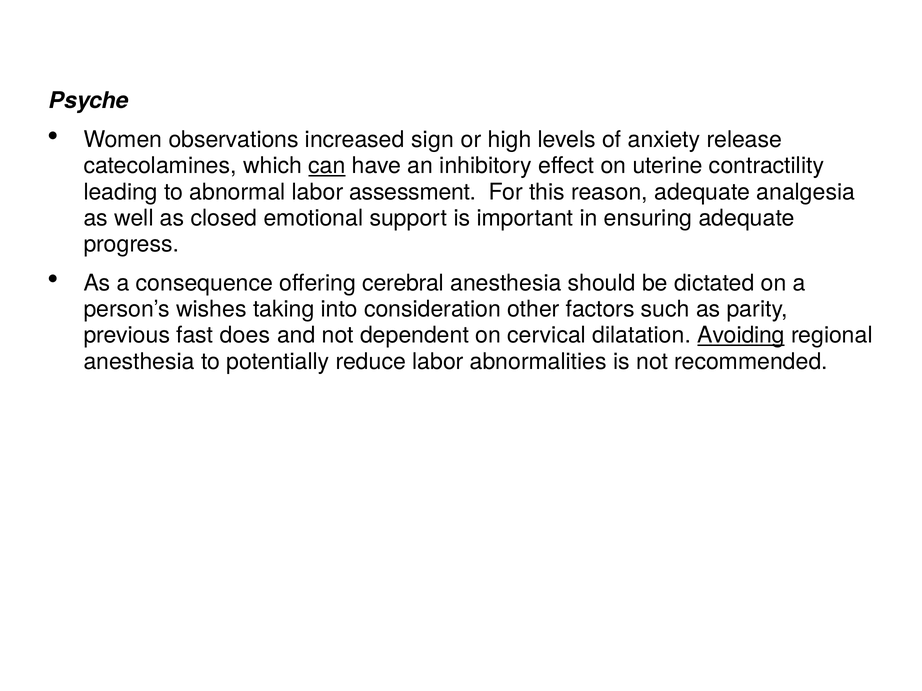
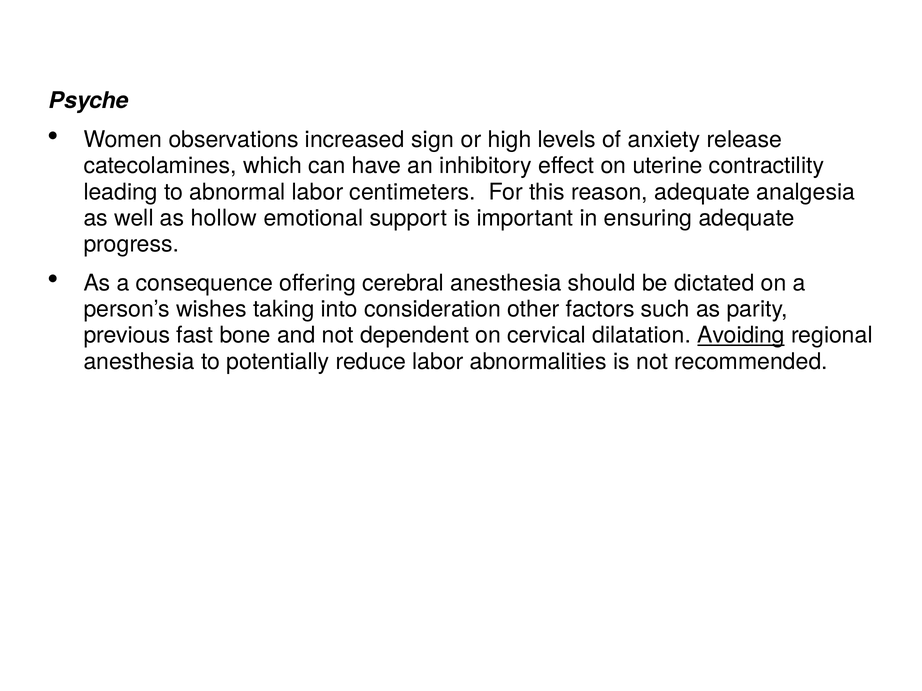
can underline: present -> none (327, 166)
assessment: assessment -> centimeters (413, 192)
closed: closed -> hollow (224, 218)
does: does -> bone (245, 336)
